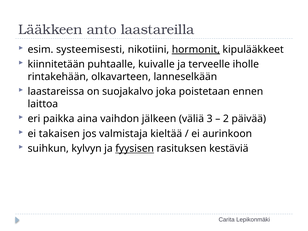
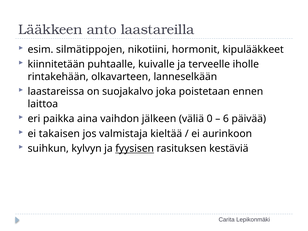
systeemisesti: systeemisesti -> silmätippojen (91, 49)
hormonit underline: present -> none (196, 49)
3: 3 -> 0 (210, 119)
2: 2 -> 6 (226, 119)
